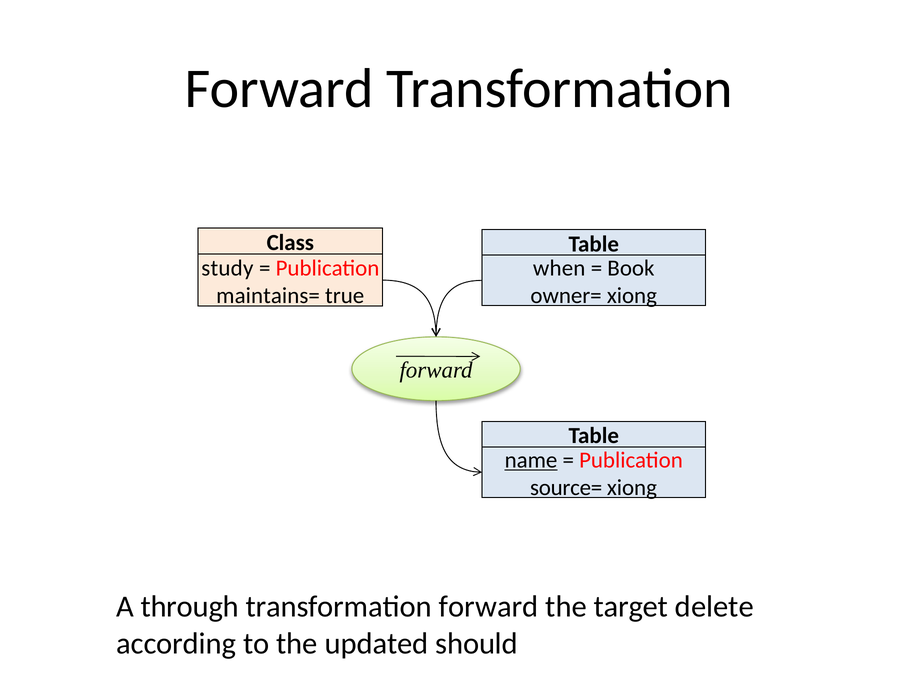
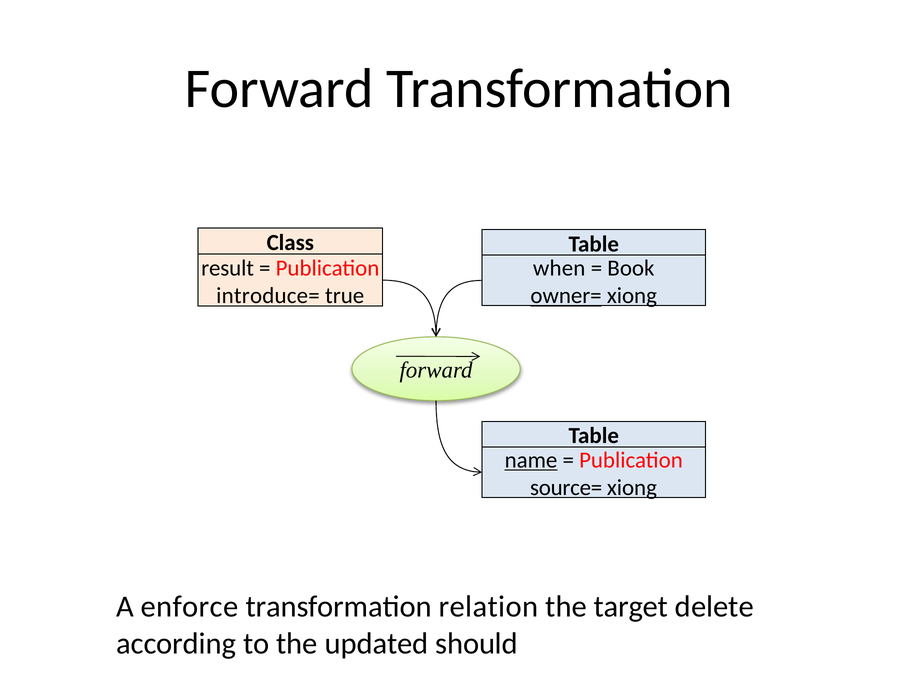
study: study -> result (228, 268)
maintains=: maintains= -> introduce= (268, 295)
owner= underline: none -> present (566, 296)
through: through -> enforce (190, 606)
transformation forward: forward -> relation (489, 606)
